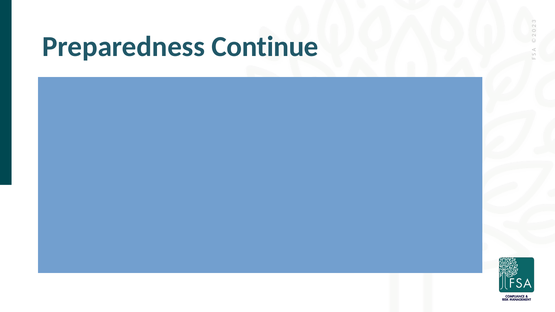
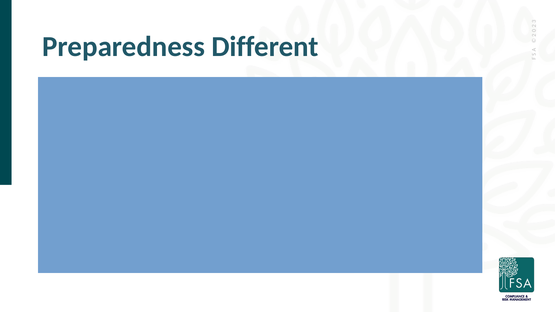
Continue: Continue -> Different (265, 47)
